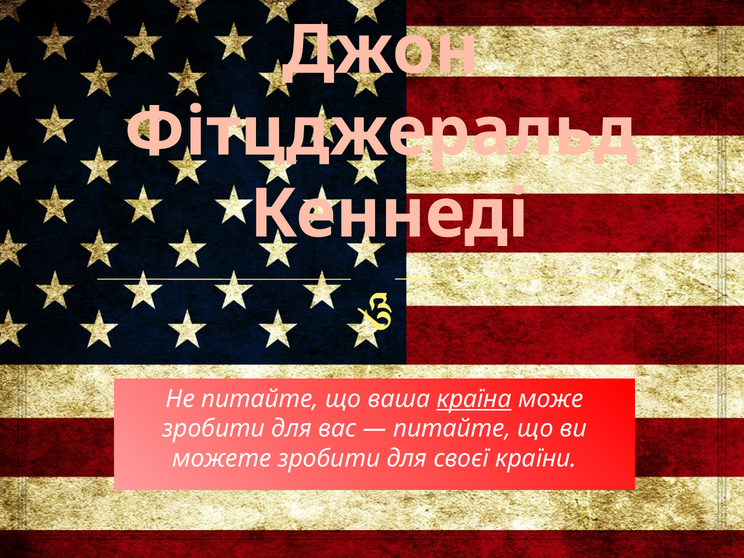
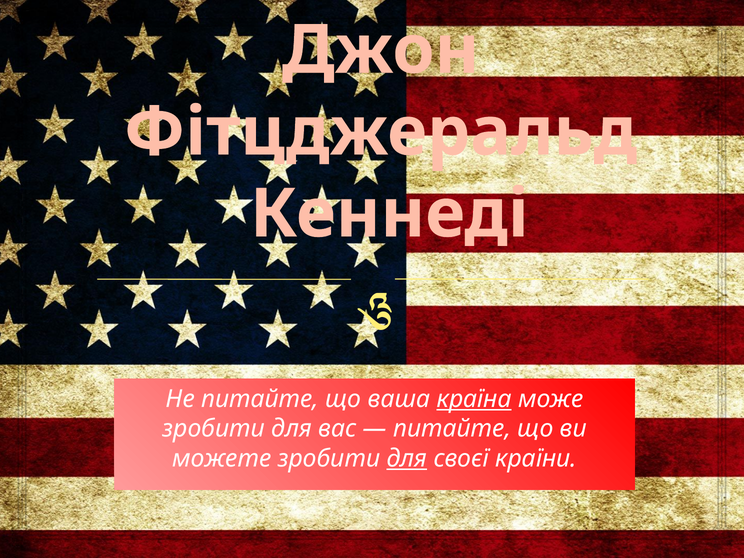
для underline: none -> present (407, 458)
